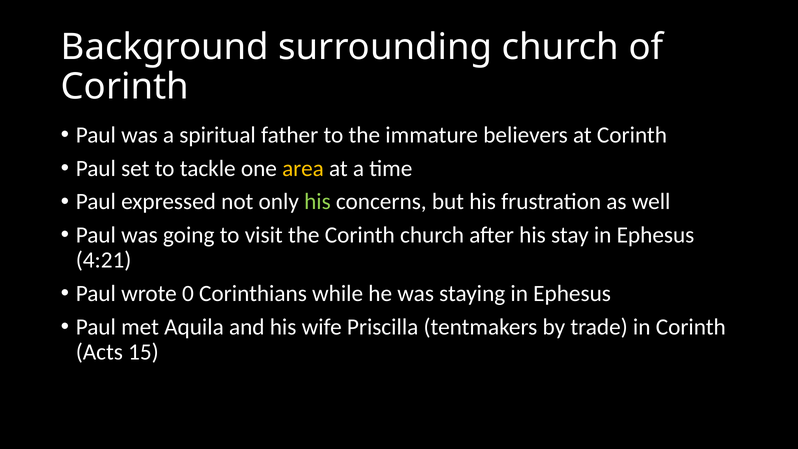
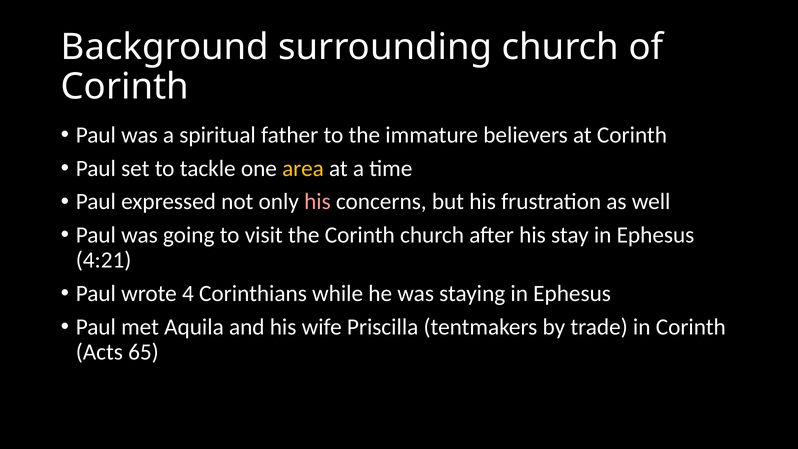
his colour: light green -> pink (317, 202)
0: 0 -> 4 (188, 294)
15: 15 -> 65 (143, 352)
